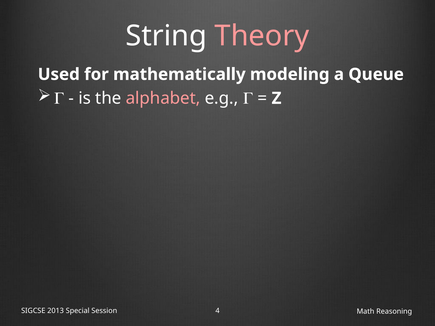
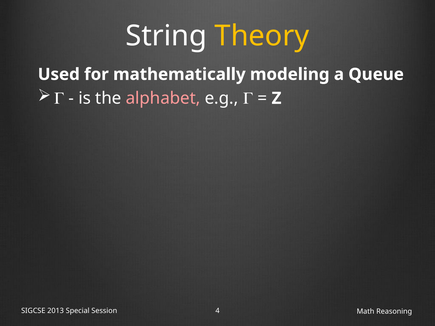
Theory colour: pink -> yellow (262, 36)
